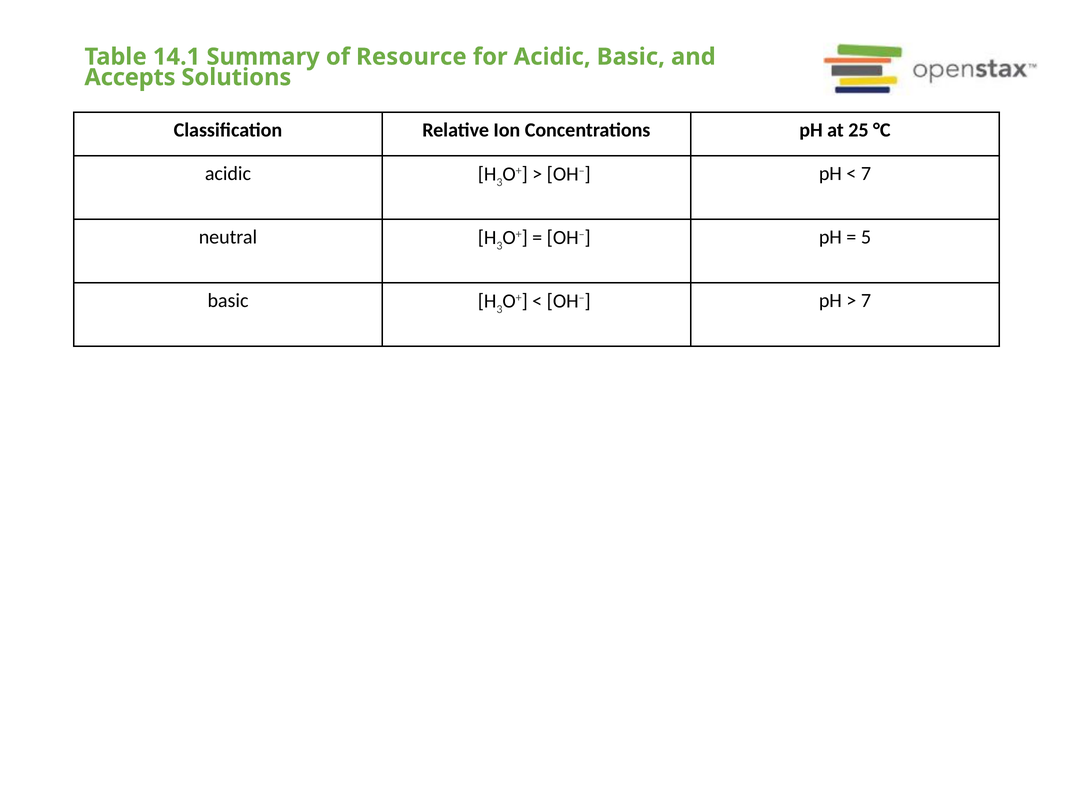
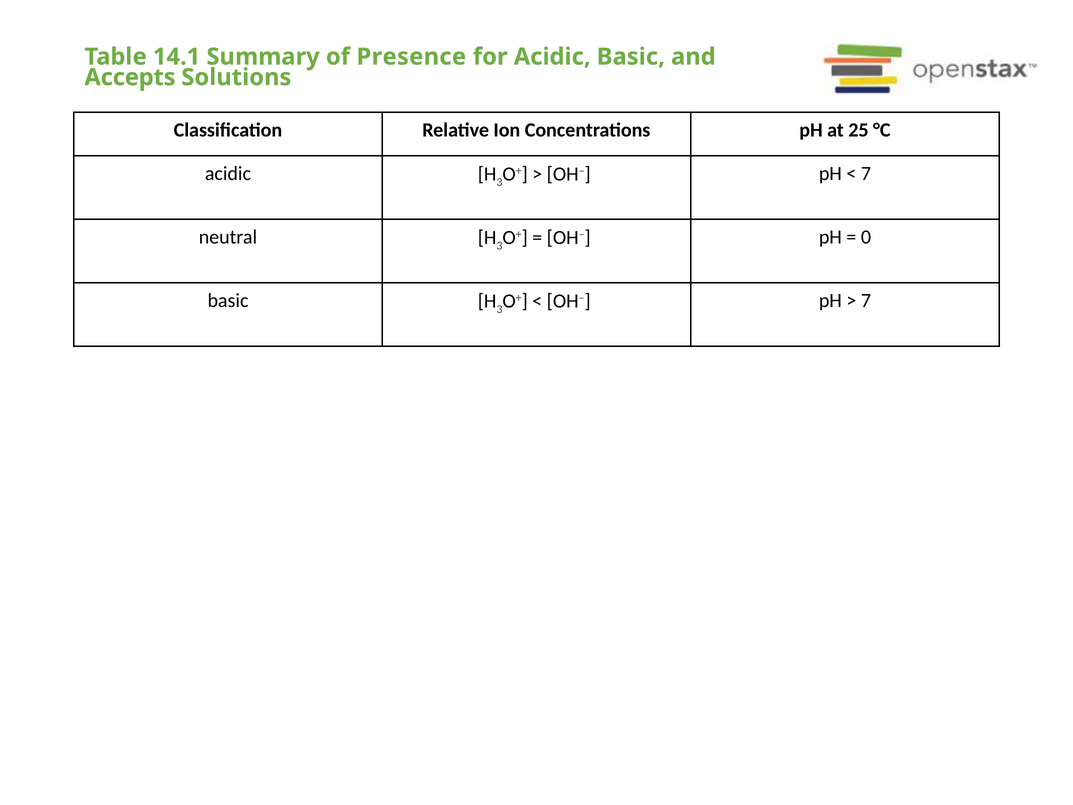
Resource: Resource -> Presence (411, 57)
5: 5 -> 0 (866, 237)
